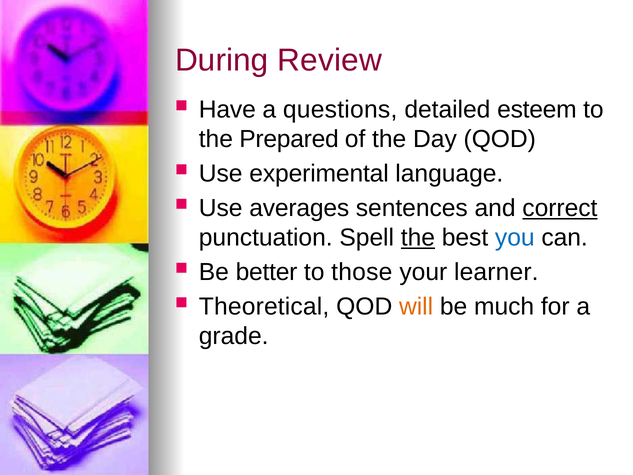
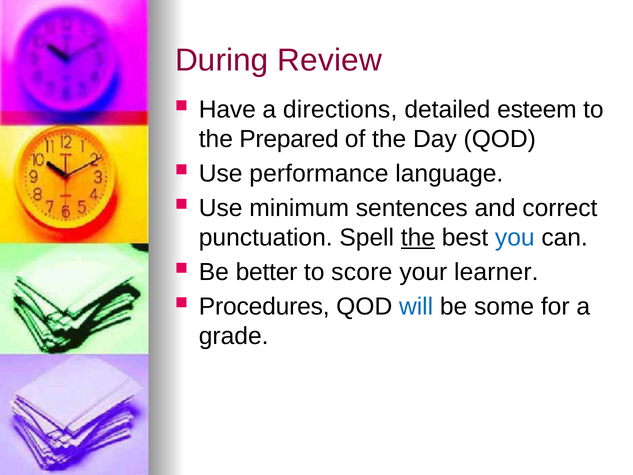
questions: questions -> directions (340, 109)
experimental: experimental -> performance (319, 173)
averages: averages -> minimum (299, 208)
correct underline: present -> none (560, 208)
those: those -> score (362, 272)
Theoretical: Theoretical -> Procedures (264, 306)
will colour: orange -> blue (416, 306)
much: much -> some (504, 306)
